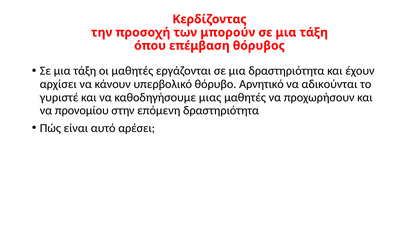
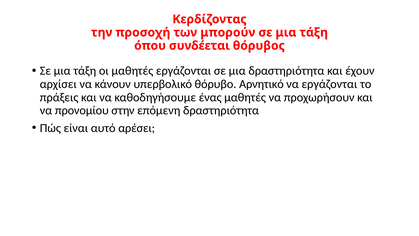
επέμβαση: επέμβαση -> συνδέεται (199, 46)
να αδικούνται: αδικούνται -> εργάζονται (329, 84)
γυριστέ: γυριστέ -> πράξεις (59, 97)
μιας: μιας -> ένας (210, 97)
